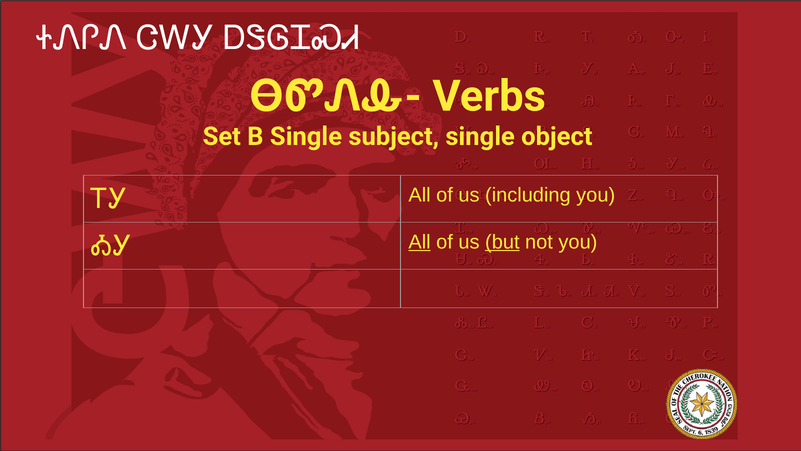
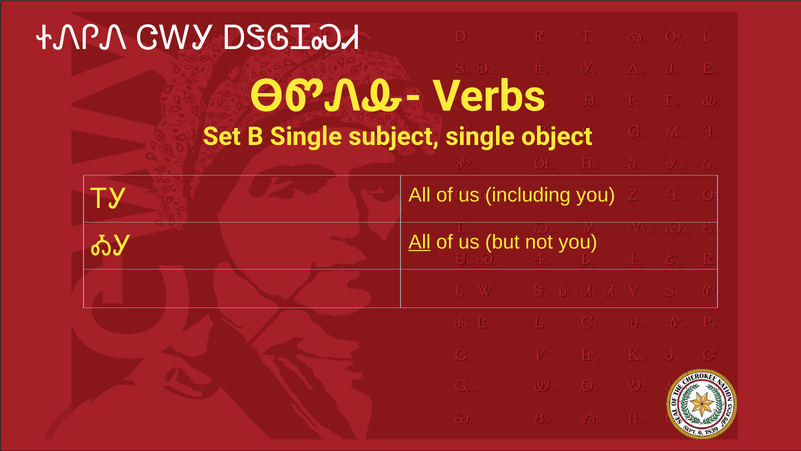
but underline: present -> none (502, 242)
